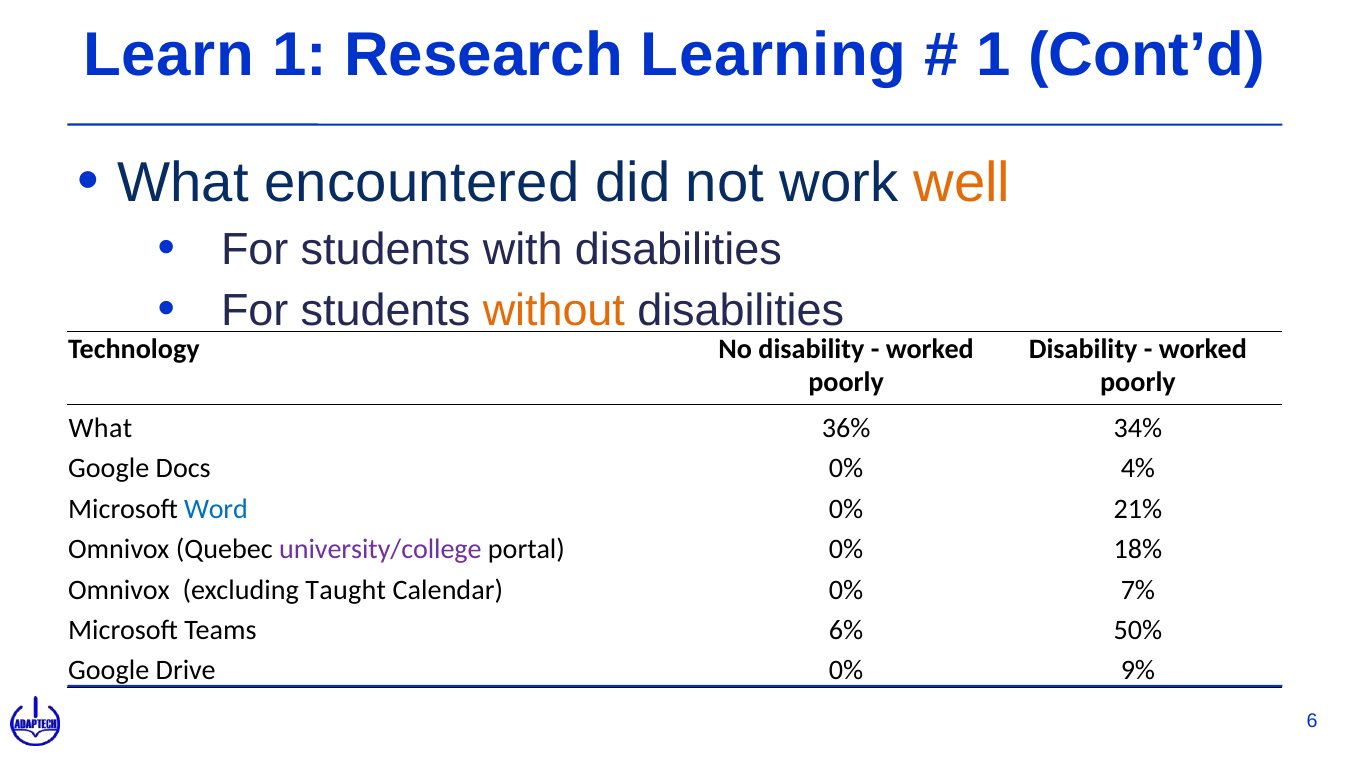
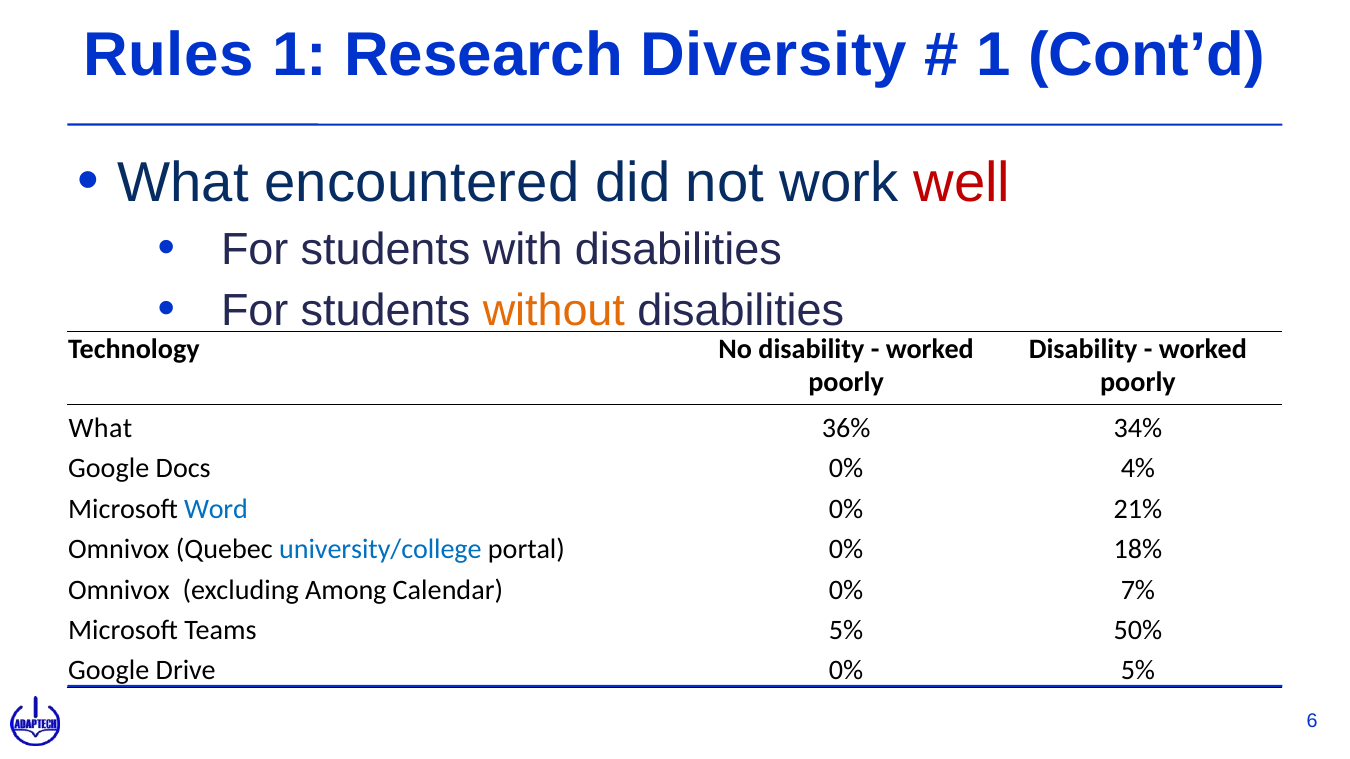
Learn: Learn -> Rules (169, 55)
Learning: Learning -> Diversity (774, 55)
well colour: orange -> red (962, 183)
university/college colour: purple -> blue (380, 550)
Taught: Taught -> Among (346, 590)
Teams 6%: 6% -> 5% (846, 631)
0% 9%: 9% -> 5% (1138, 671)
